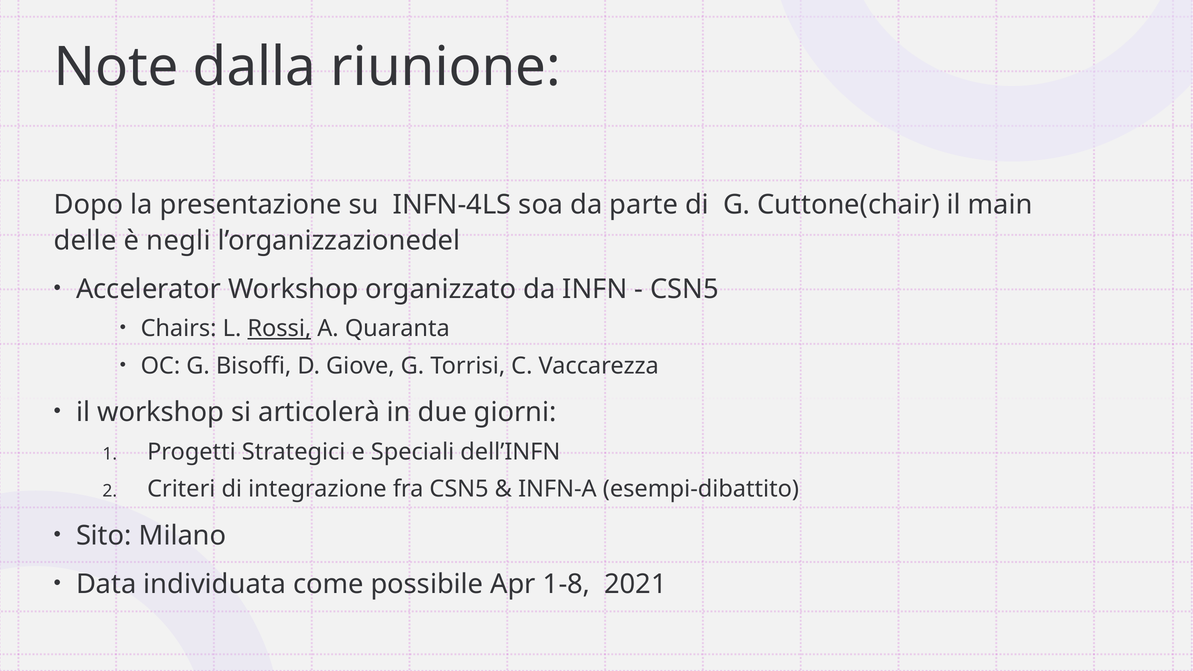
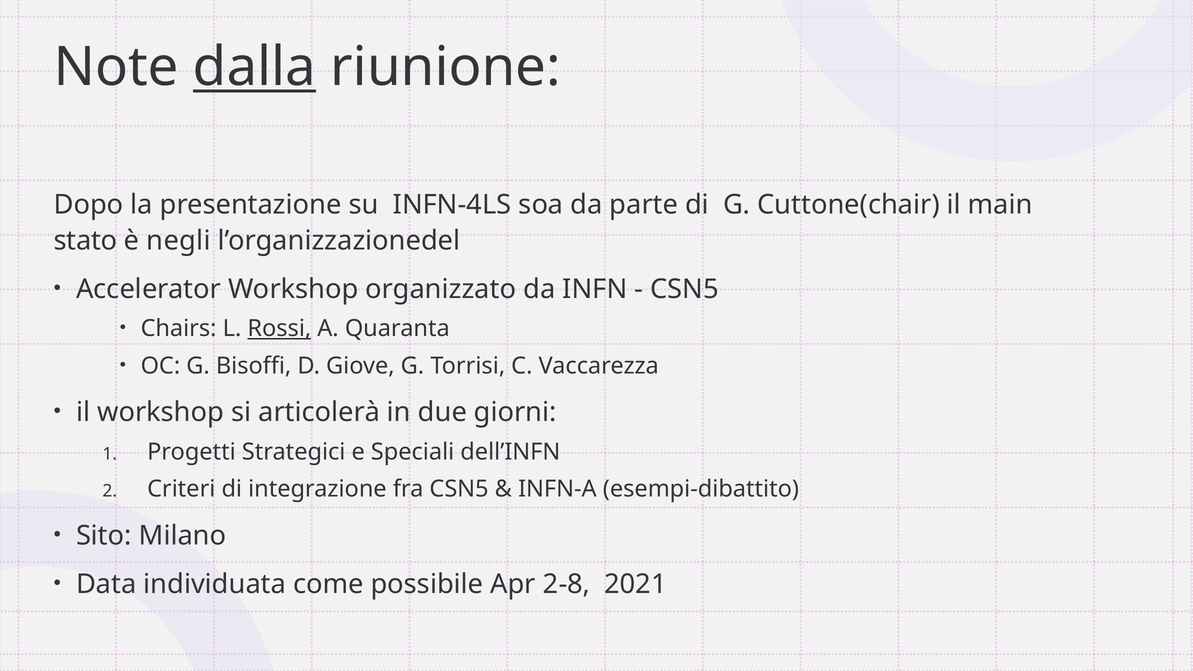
dalla underline: none -> present (255, 67)
delle: delle -> stato (85, 241)
1-8: 1-8 -> 2-8 (567, 584)
